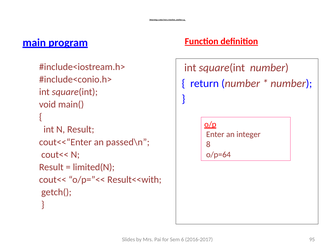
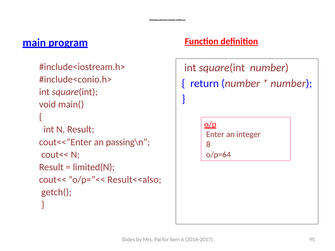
passed\n: passed\n -> passing\n (128, 142)
Result<<with: Result<<with -> Result<<also (134, 180)
